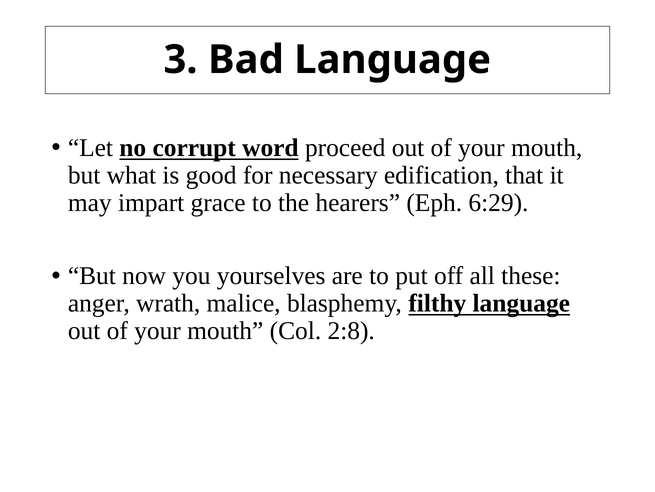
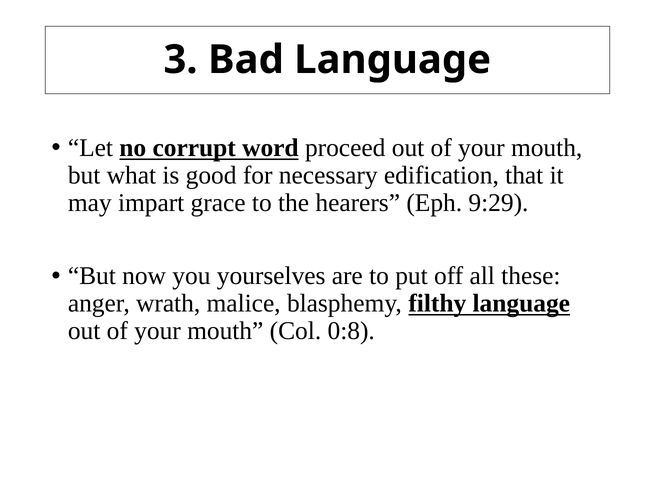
6:29: 6:29 -> 9:29 (498, 203)
2:8: 2:8 -> 0:8 (351, 331)
